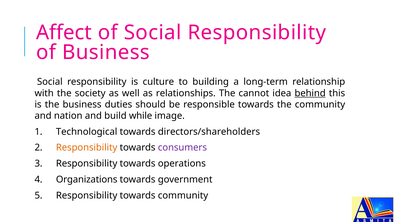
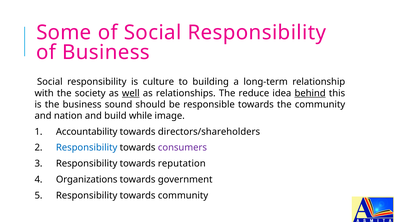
Affect: Affect -> Some (64, 32)
well underline: none -> present (131, 93)
cannot: cannot -> reduce (254, 93)
duties: duties -> sound (119, 104)
Technological: Technological -> Accountability (87, 131)
Responsibility colour: orange -> blue (87, 147)
operations: operations -> reputation (182, 163)
